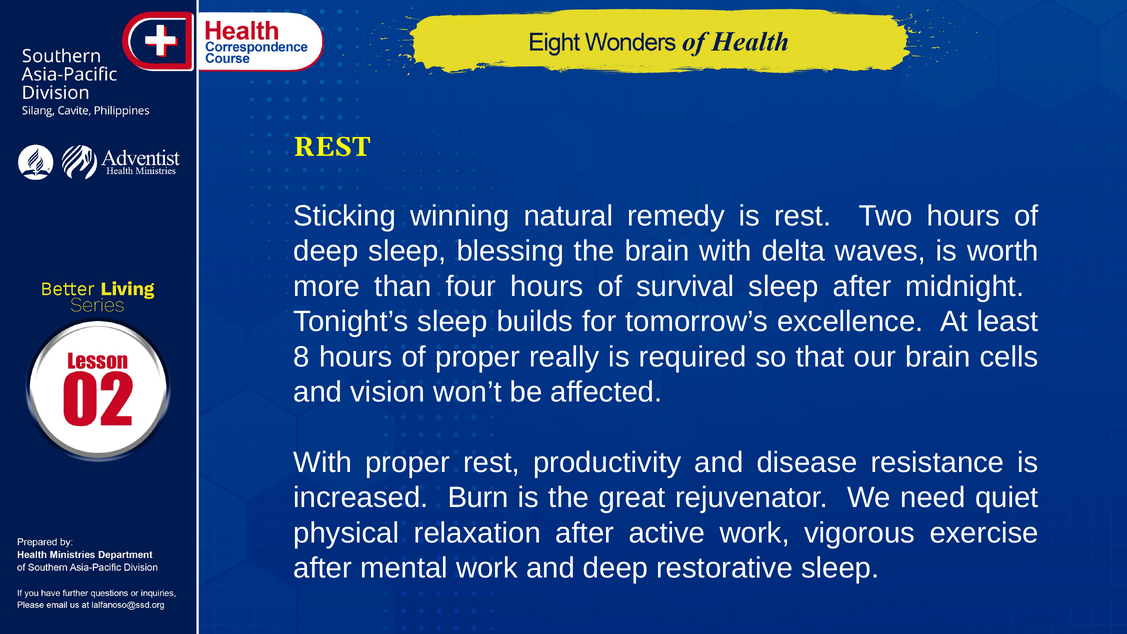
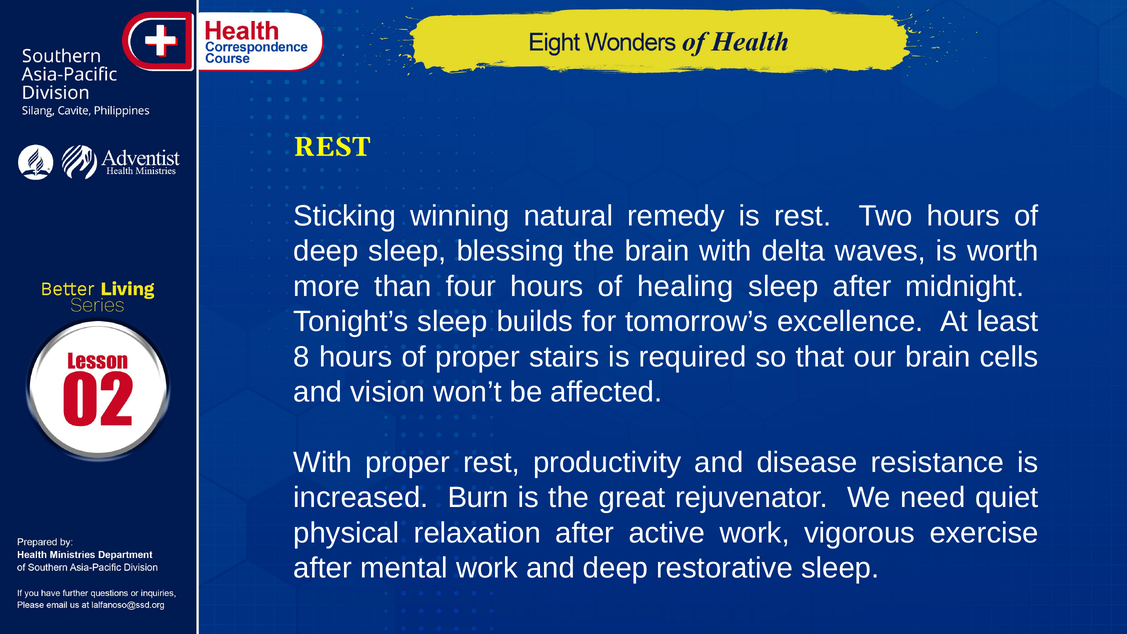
survival: survival -> healing (685, 286)
really: really -> stairs (564, 357)
